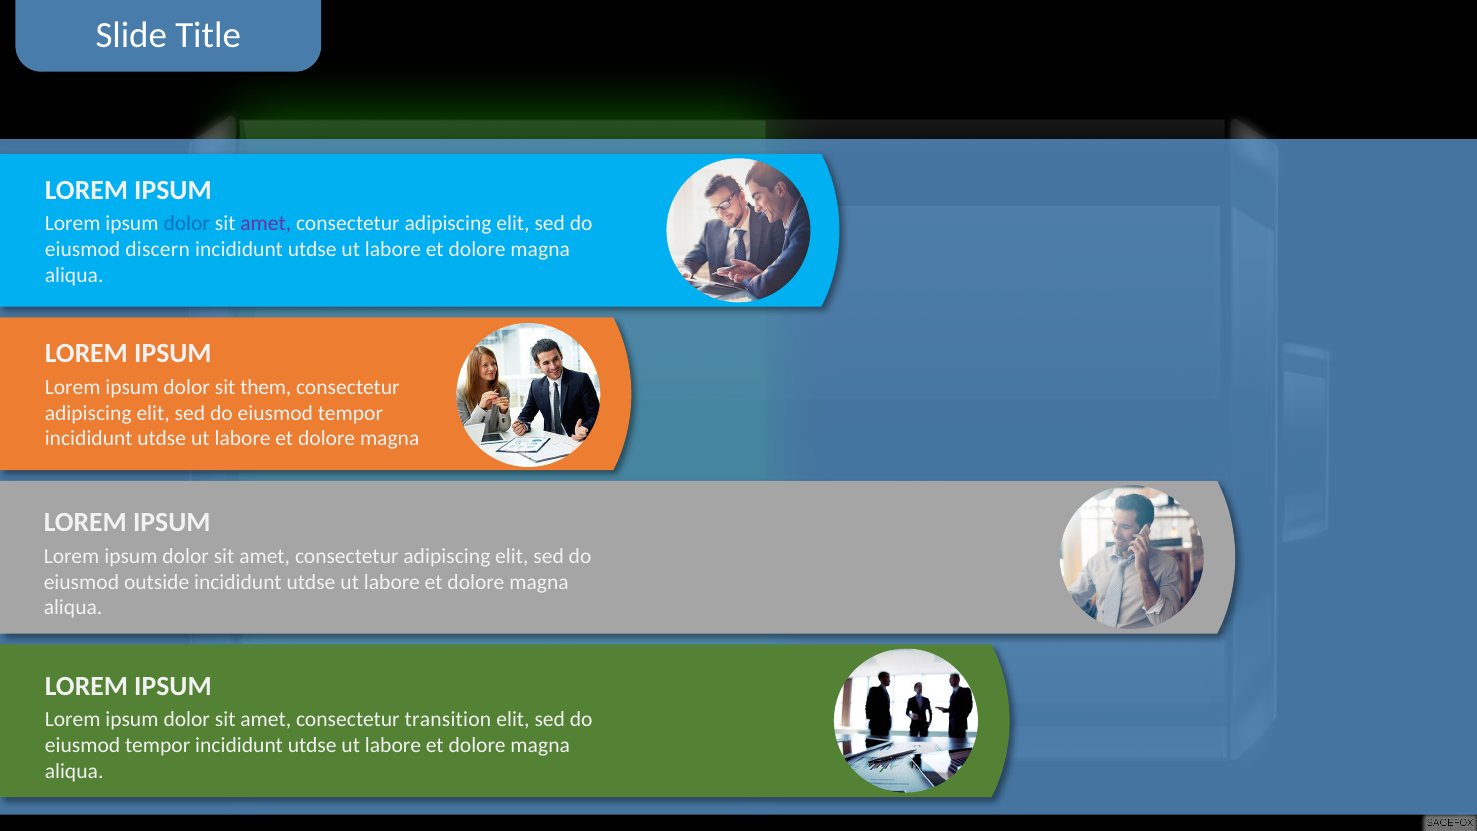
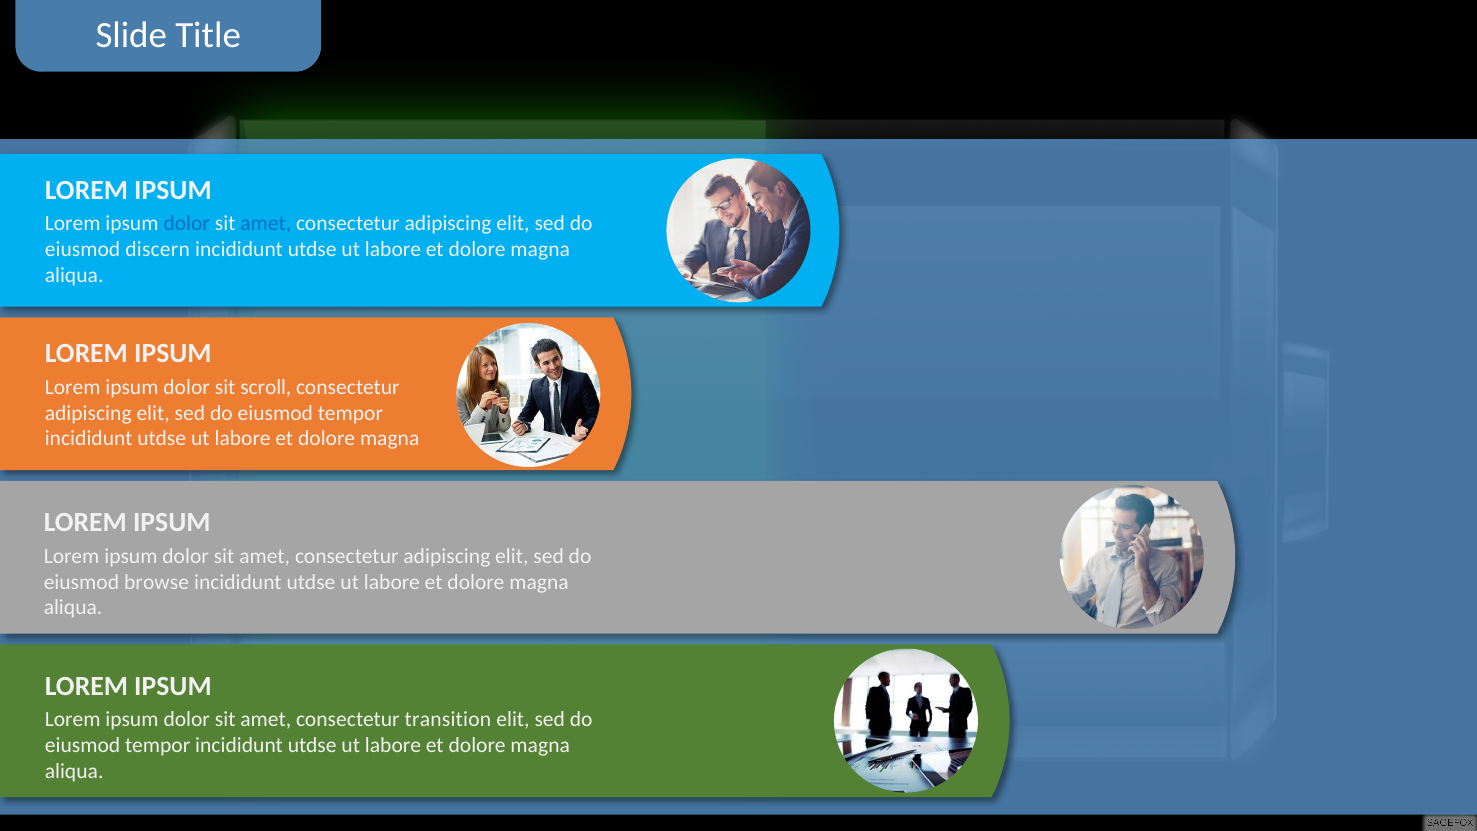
amet colour: purple -> blue (266, 224)
them: them -> scroll (266, 387)
outside: outside -> browse (157, 582)
